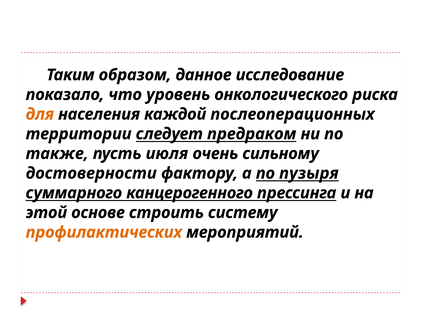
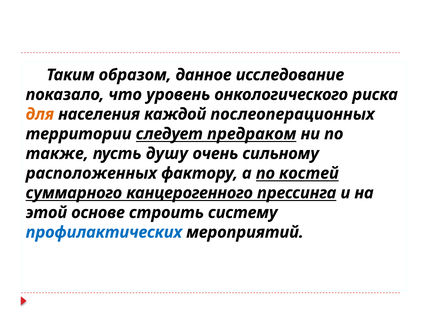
июля: июля -> душу (167, 153)
достоверности: достоверности -> расположенных (91, 173)
пузыря: пузыря -> костей (309, 173)
профилактических colour: orange -> blue (104, 232)
